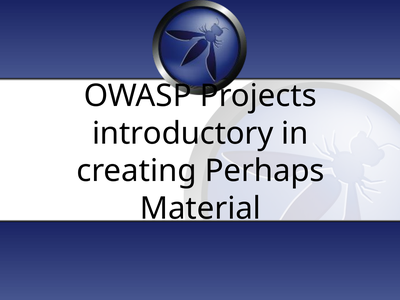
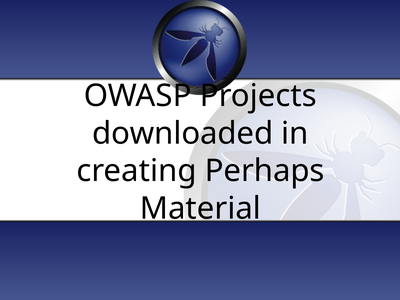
introductory: introductory -> downloaded (183, 133)
